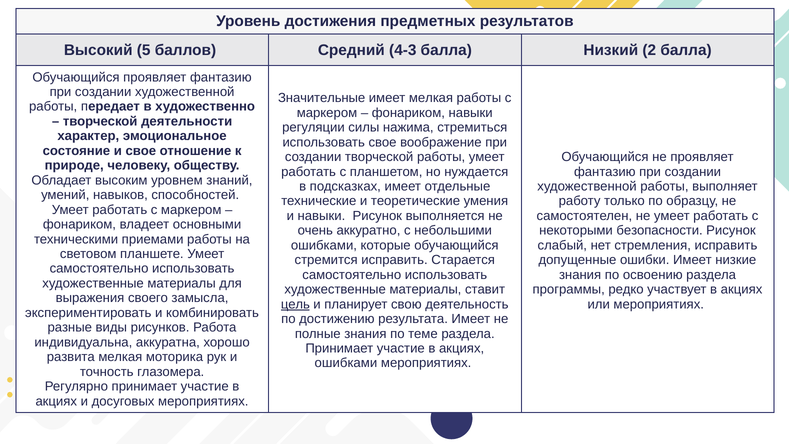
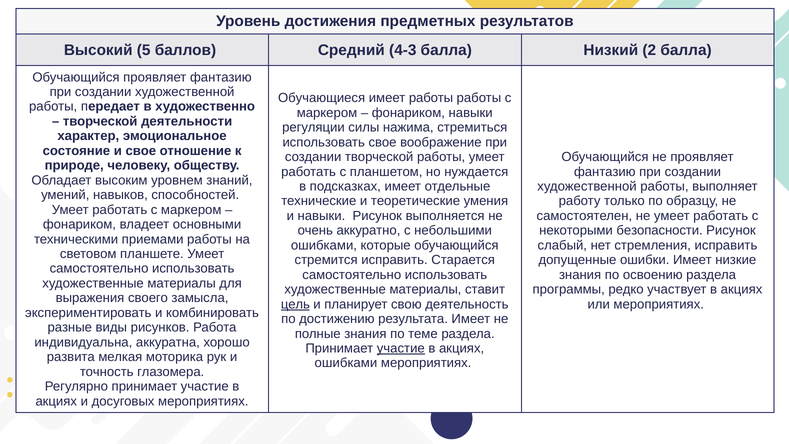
Значительные: Значительные -> Обучающиеся (322, 98)
имеет мелкая: мелкая -> работы (431, 98)
участие underline: none -> present (401, 348)
